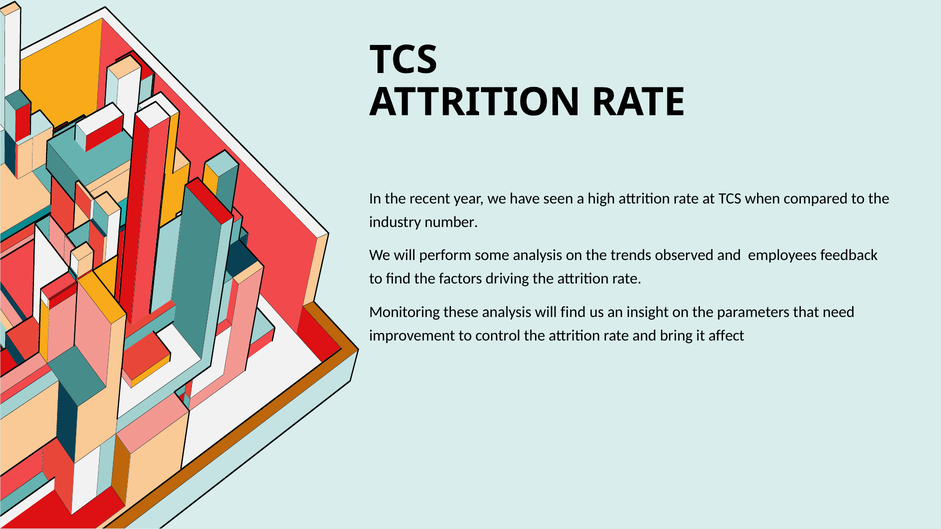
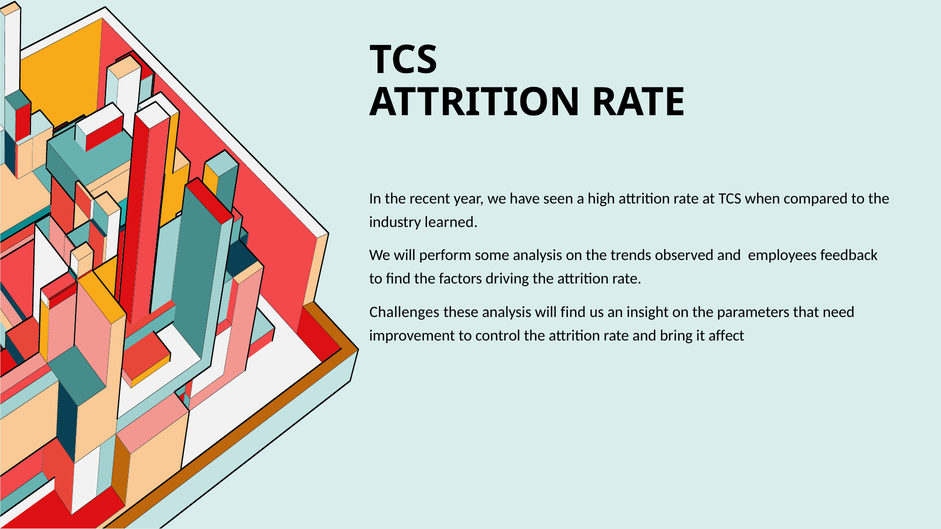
number: number -> learned (451, 222)
Monitoring: Monitoring -> Challenges (404, 312)
